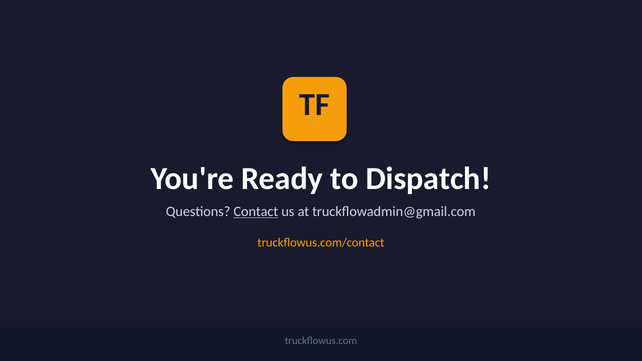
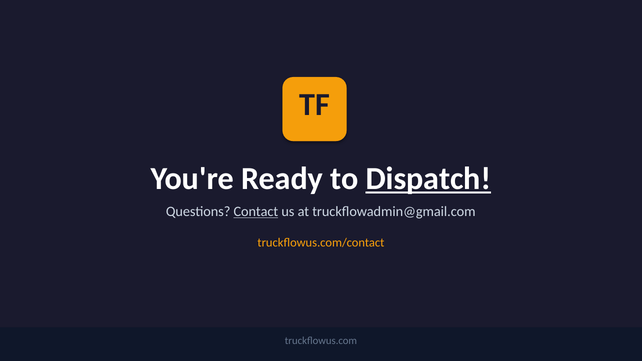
Dispatch underline: none -> present (428, 179)
